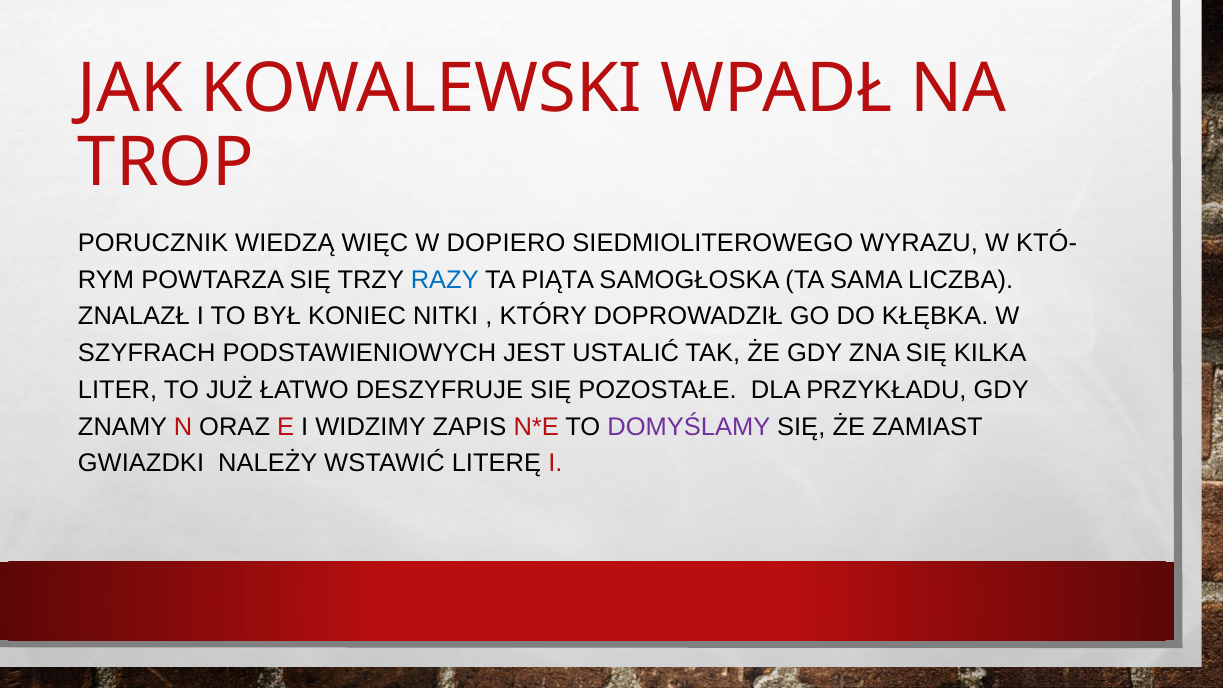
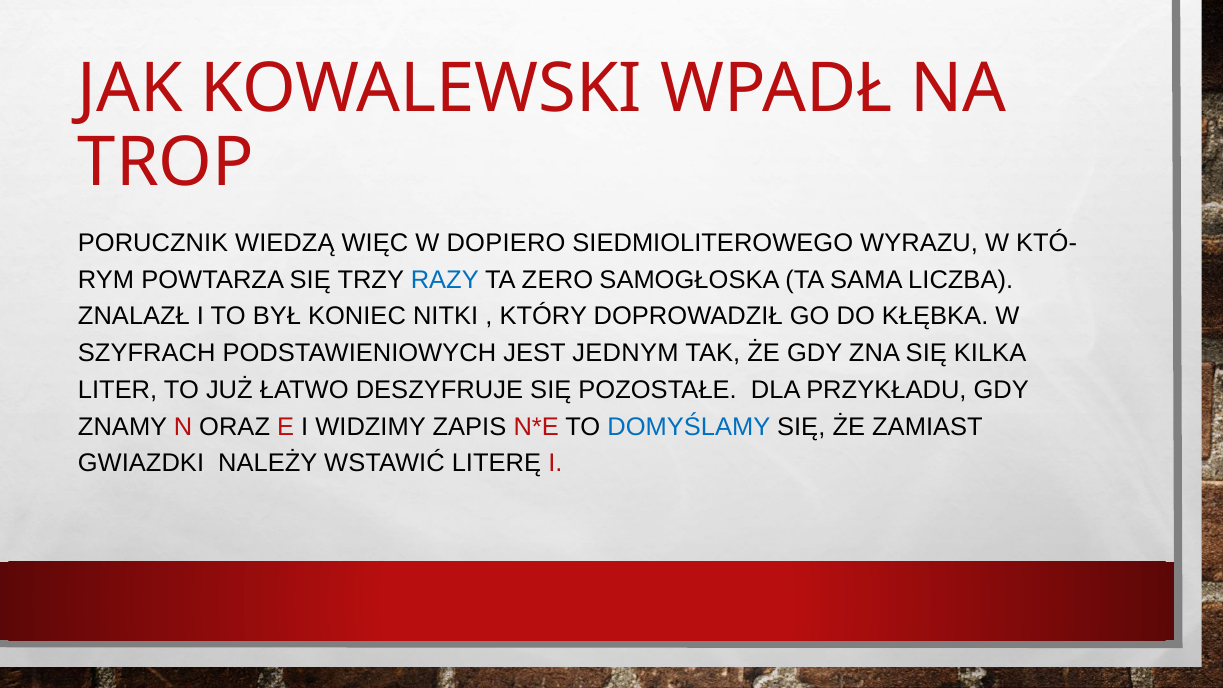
PIĄTA: PIĄTA -> ZERO (557, 280)
USTALIĆ: USTALIĆ -> JEDNYM (625, 353)
DOMYŚLAMY colour: purple -> blue (689, 427)
